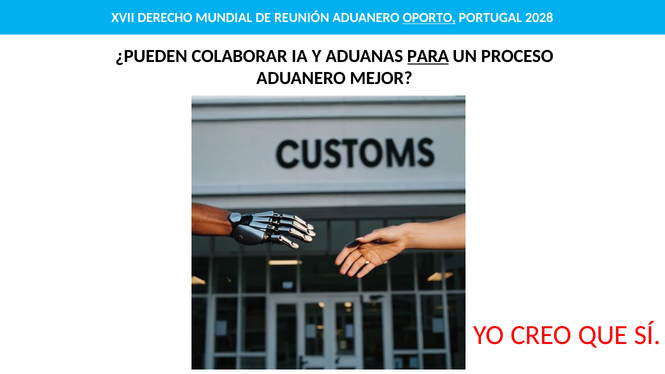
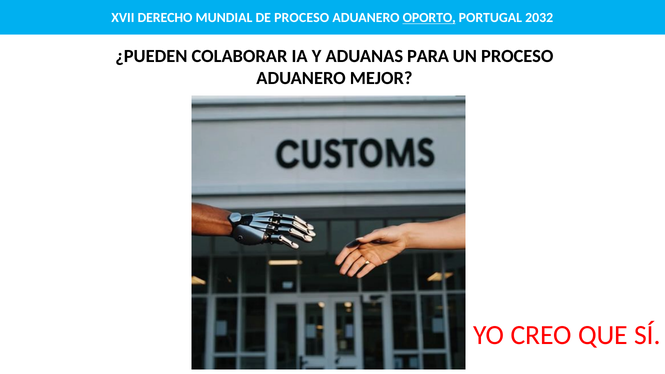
DE REUNIÓN: REUNIÓN -> PROCESO (302, 18)
2028: 2028 -> 2032 (539, 18)
PARA underline: present -> none (428, 56)
